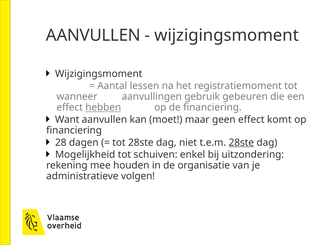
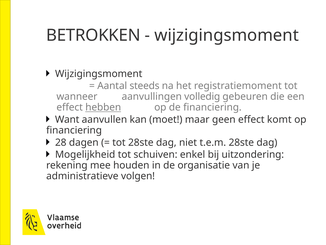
AANVULLEN: AANVULLEN -> BETROKKEN (93, 35)
lessen: lessen -> steeds (145, 86)
gebruik: gebruik -> volledig (202, 96)
28ste underline: present -> none (241, 142)
